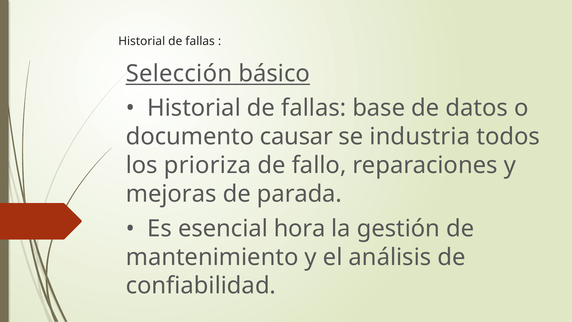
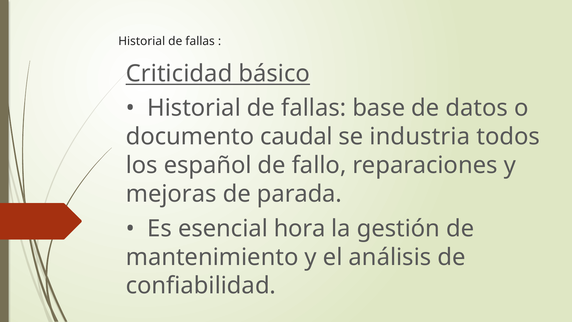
Selección: Selección -> Criticidad (179, 73)
causar: causar -> caudal (296, 137)
prioriza: prioriza -> español (208, 165)
